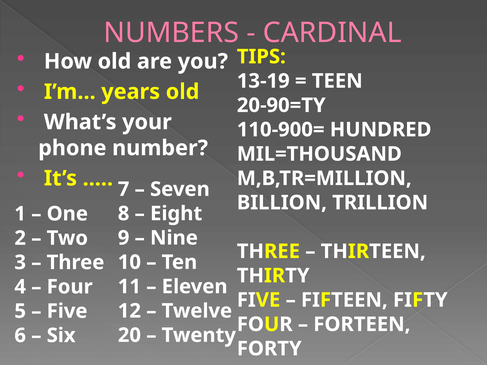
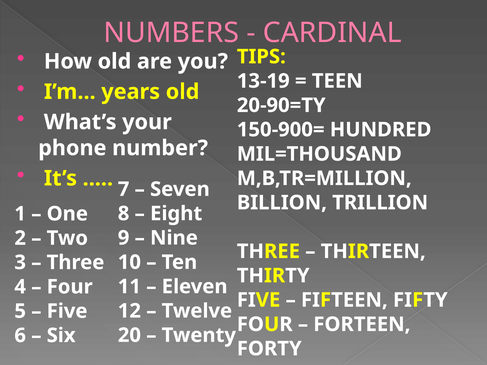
110-900=: 110-900= -> 150-900= (281, 130)
